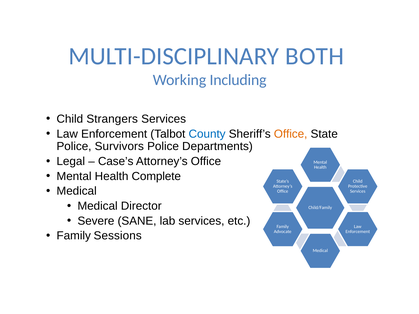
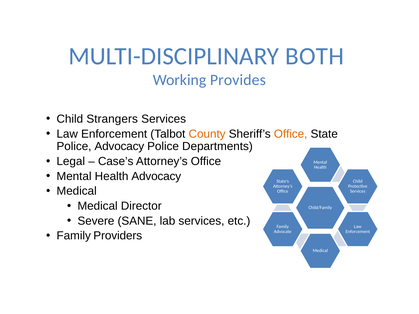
Including: Including -> Provides (238, 80)
County colour: blue -> orange (207, 134)
Police Survivors: Survivors -> Advocacy (119, 147)
Health Complete: Complete -> Advocacy (156, 176)
Sessions: Sessions -> Providers (118, 236)
